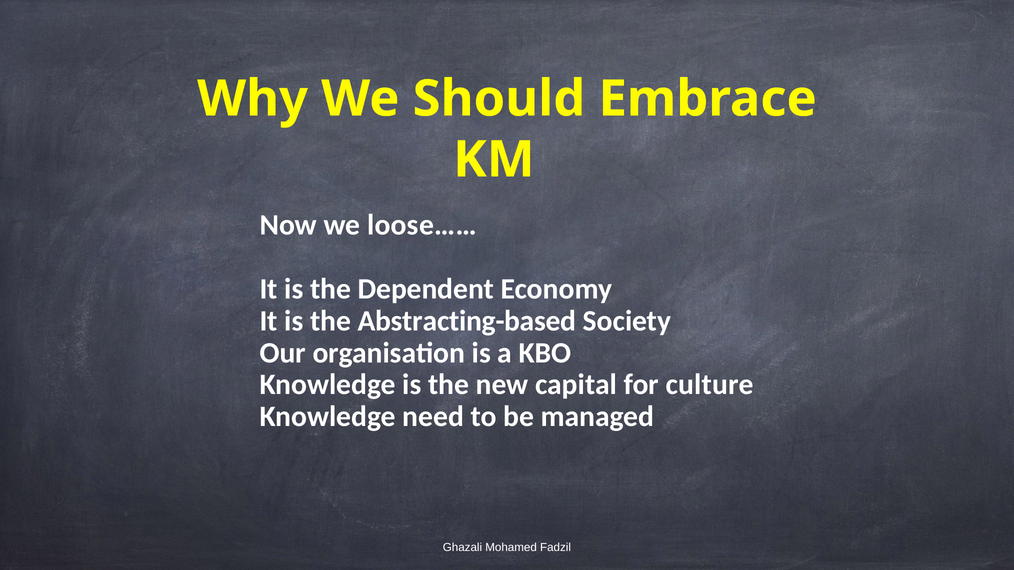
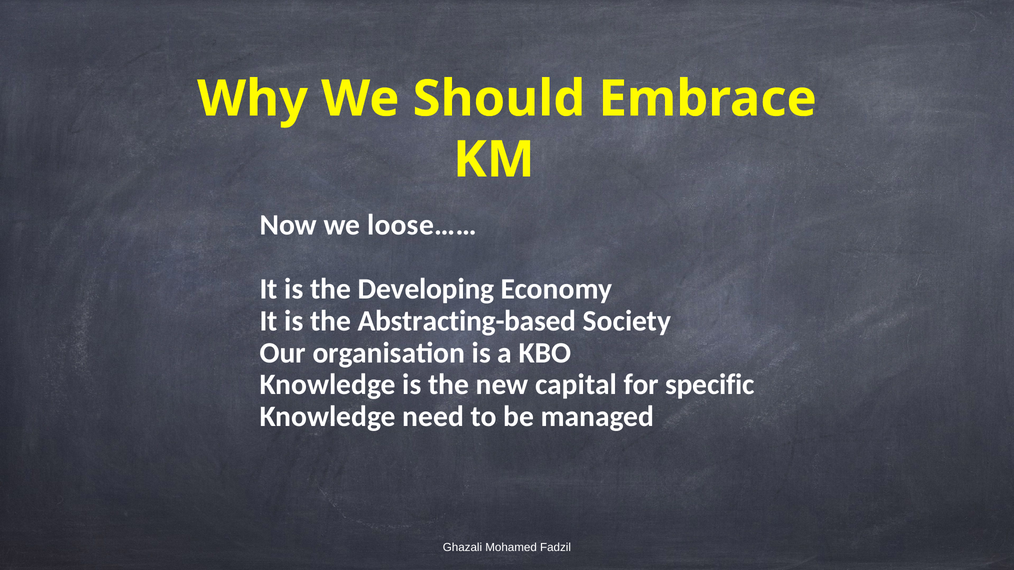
Dependent: Dependent -> Developing (426, 289)
culture: culture -> specific (710, 385)
